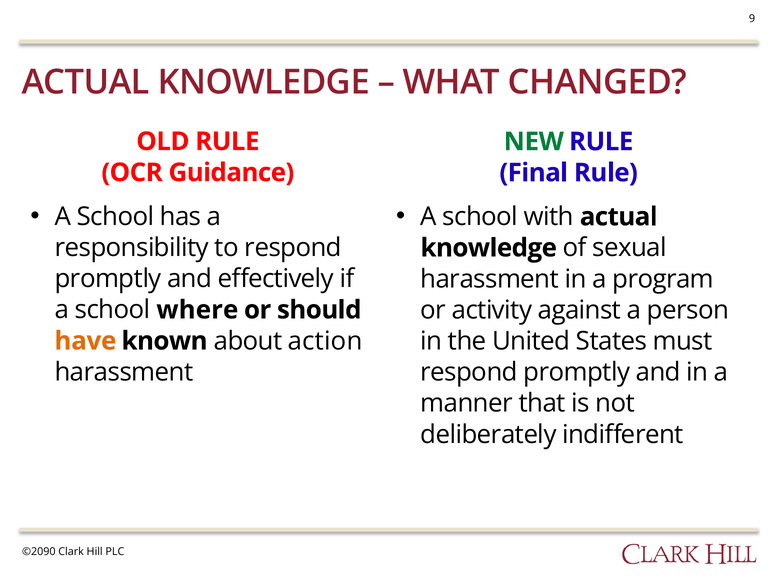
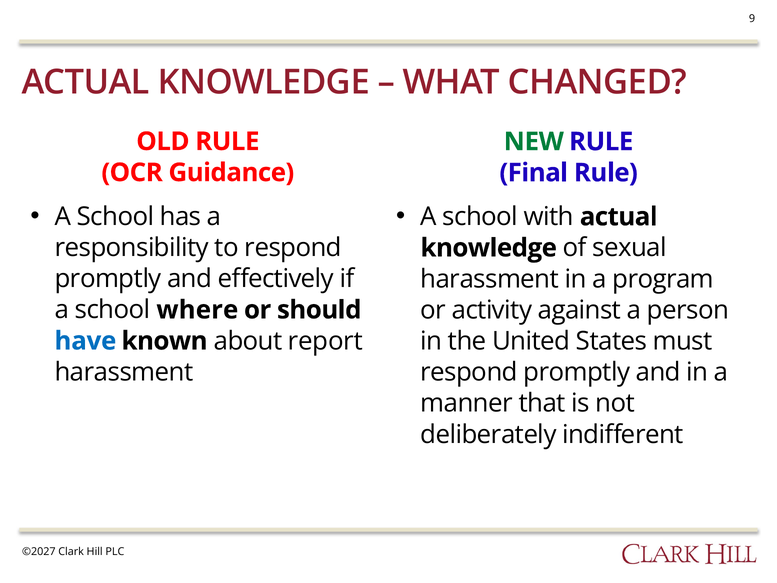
have colour: orange -> blue (85, 341)
action: action -> report (325, 341)
©2090: ©2090 -> ©2027 (39, 551)
